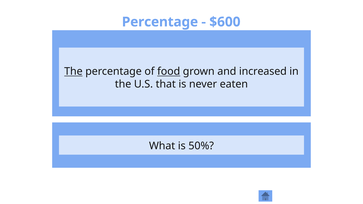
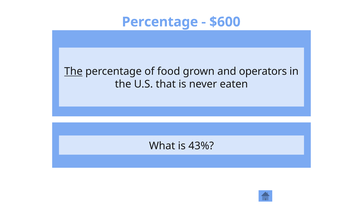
food underline: present -> none (169, 72)
increased: increased -> operators (263, 72)
50%: 50% -> 43% (201, 146)
